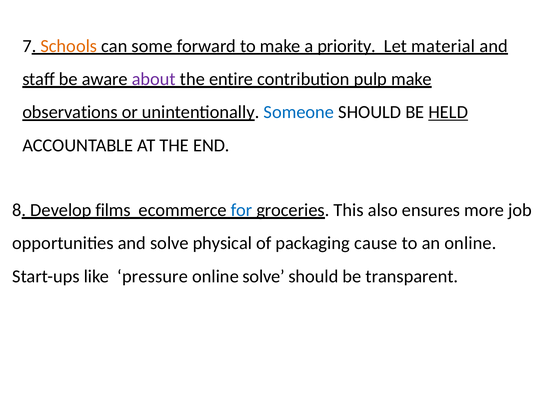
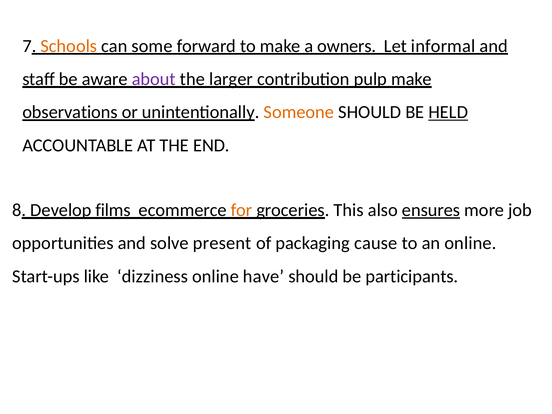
priority: priority -> owners (347, 46)
material: material -> informal (443, 46)
entire: entire -> larger (231, 79)
Someone colour: blue -> orange (299, 112)
for colour: blue -> orange (242, 210)
ensures underline: none -> present (431, 210)
physical: physical -> present (222, 243)
pressure: pressure -> dizziness (153, 276)
online solve: solve -> have (264, 276)
transparent: transparent -> participants (412, 276)
